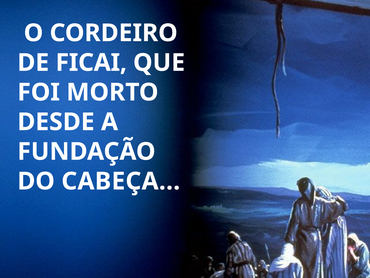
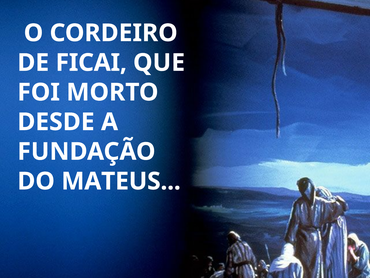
CABEÇA: CABEÇA -> MATEUS (121, 181)
